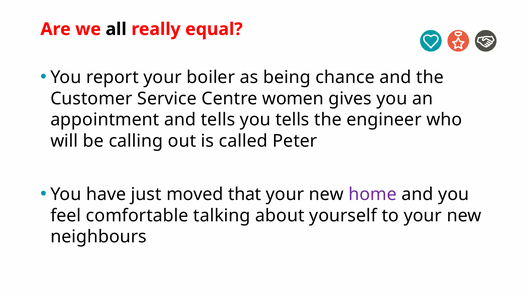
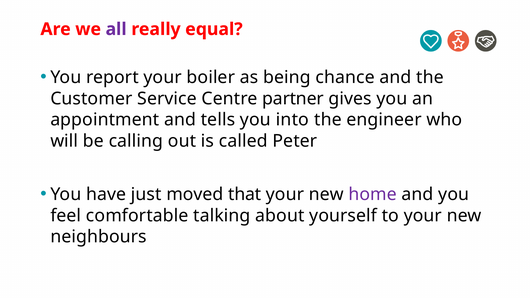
all colour: black -> purple (116, 29)
women: women -> partner (293, 99)
you tells: tells -> into (292, 120)
